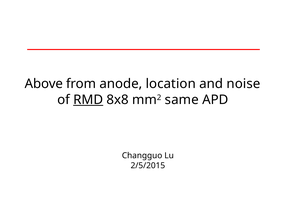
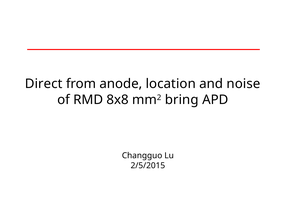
Above: Above -> Direct (44, 84)
RMD underline: present -> none (88, 100)
same: same -> bring (182, 100)
